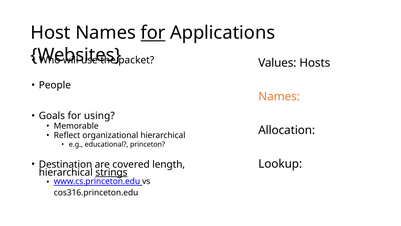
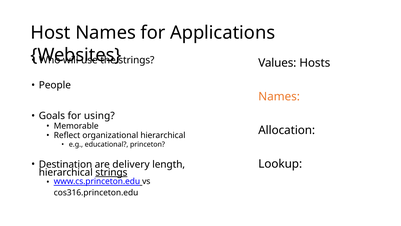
for underline: present -> none (153, 33)
packet: packet -> strings (136, 60)
covered: covered -> delivery (131, 164)
